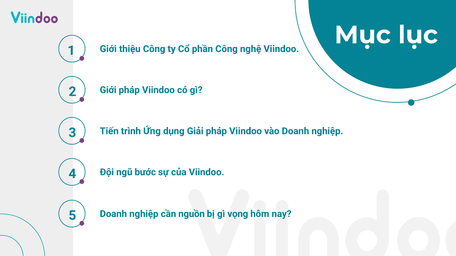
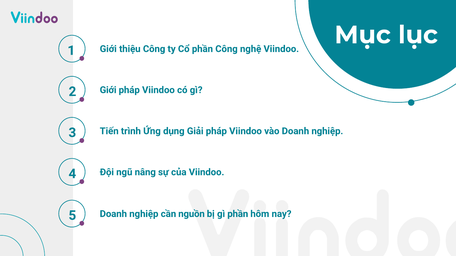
bước: bước -> nâng (145, 172)
gì vọng: vọng -> phần (238, 214)
